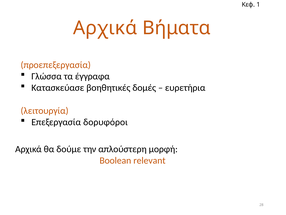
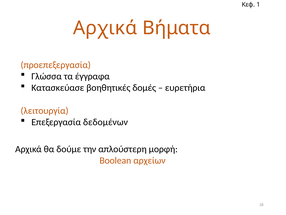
δορυφόροι: δορυφόροι -> δεδομένων (105, 122)
relevant: relevant -> αρχείων (149, 160)
